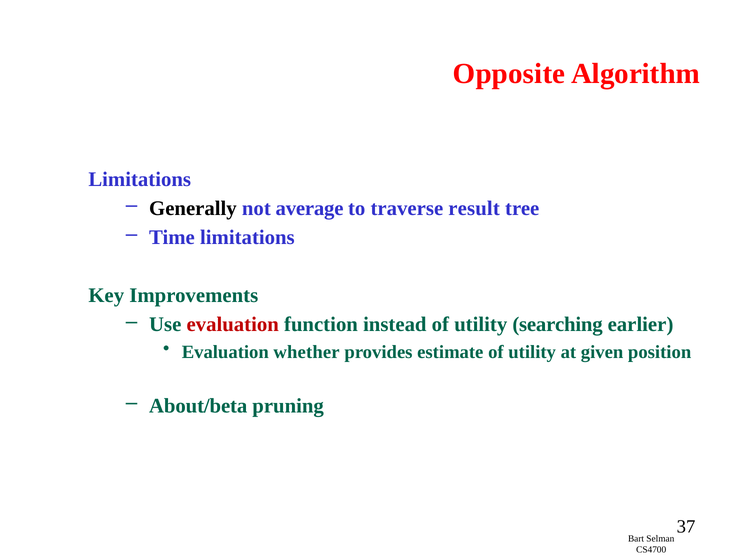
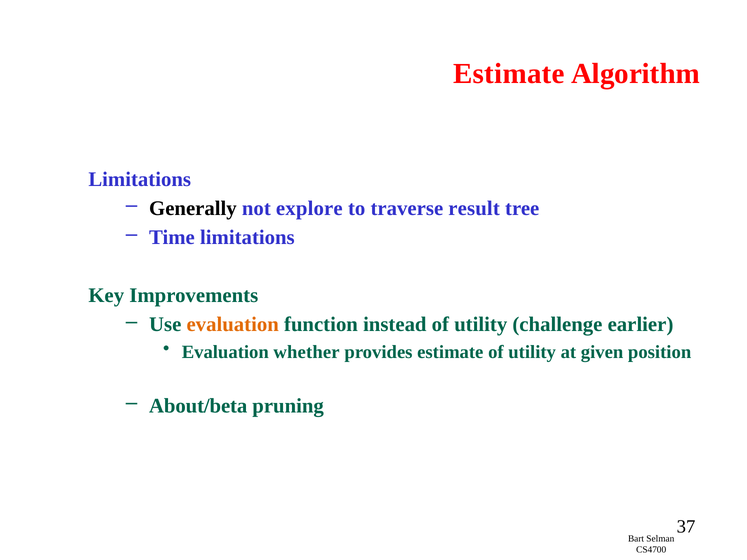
Opposite: Opposite -> Estimate (509, 74)
average: average -> explore (309, 209)
evaluation colour: red -> orange (233, 325)
searching: searching -> challenge (557, 325)
